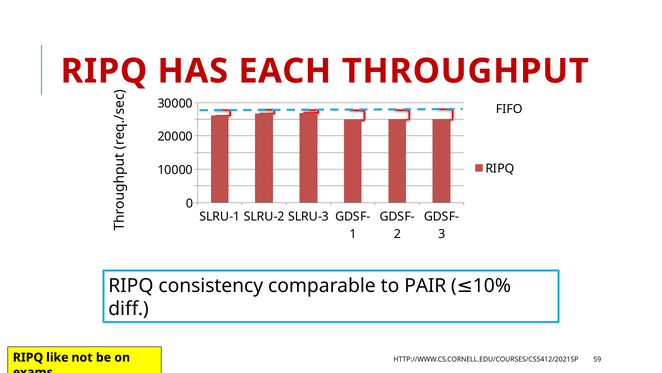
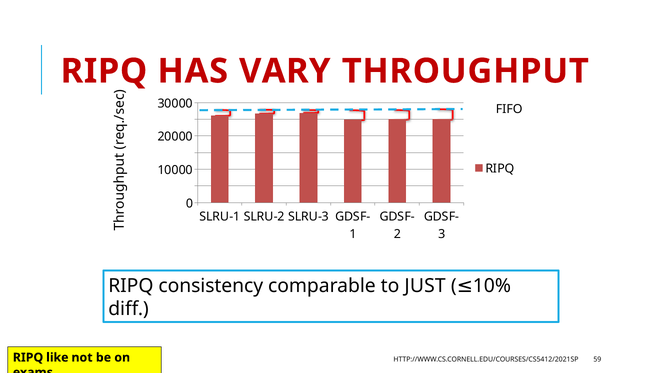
EACH: EACH -> VARY (285, 71)
PAIR: PAIR -> JUST (425, 285)
